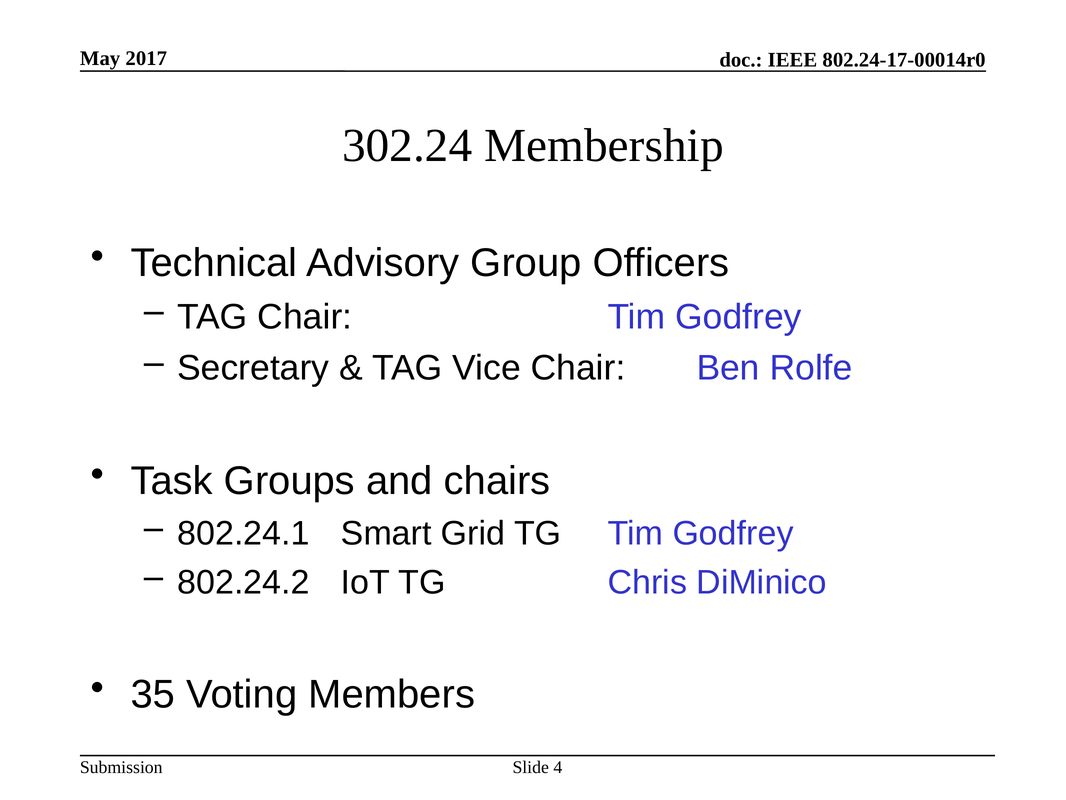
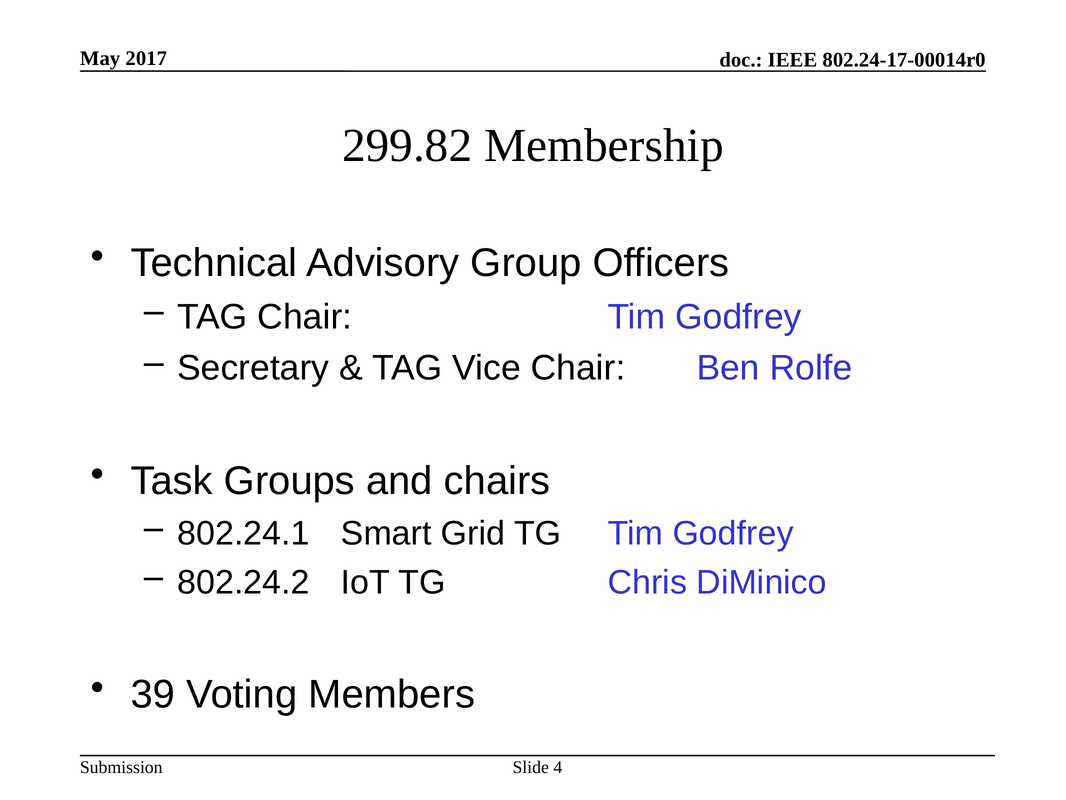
302.24: 302.24 -> 299.82 (407, 145)
35: 35 -> 39 (153, 694)
